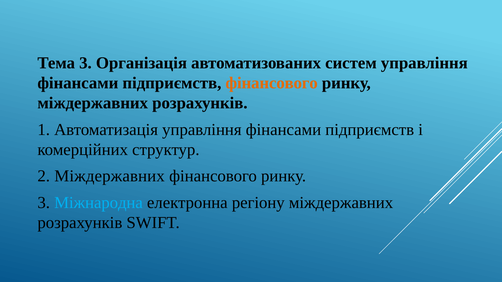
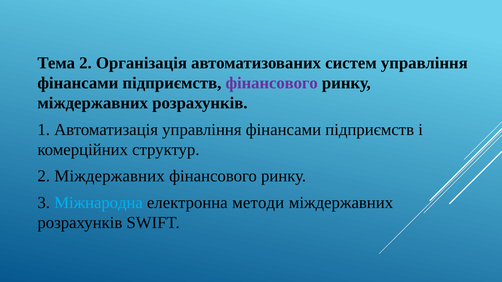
Тема 3: 3 -> 2 (85, 63)
фінансового colour: orange -> purple (272, 83)
регіону: регіону -> методи (258, 203)
